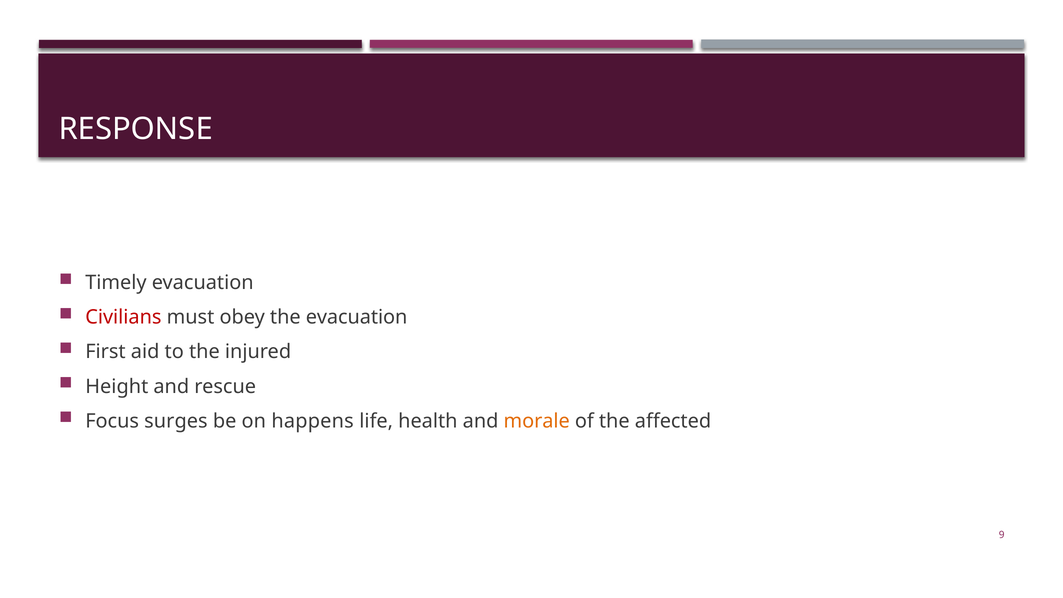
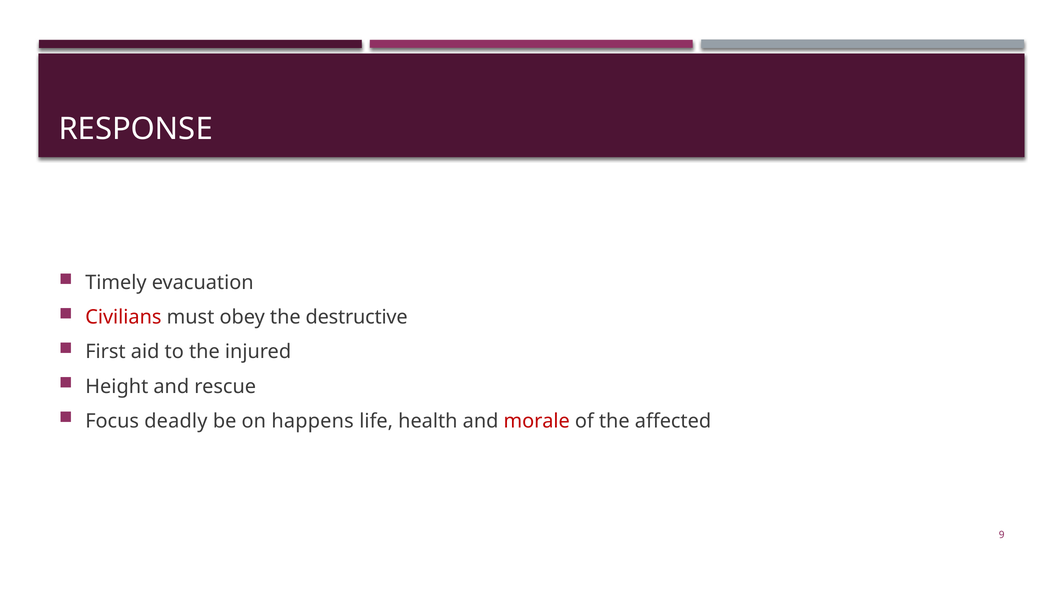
the evacuation: evacuation -> destructive (357, 317)
surges: surges -> deadly (176, 421)
morale colour: orange -> red (537, 421)
